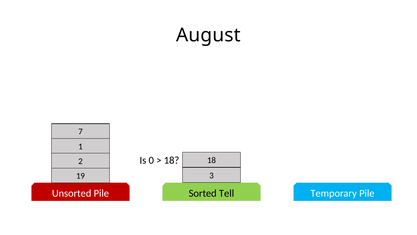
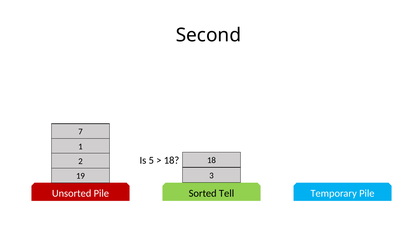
August: August -> Second (208, 35)
0: 0 -> 5 (151, 160)
